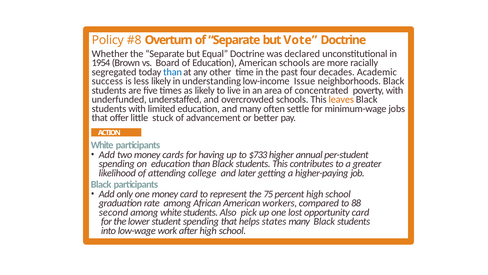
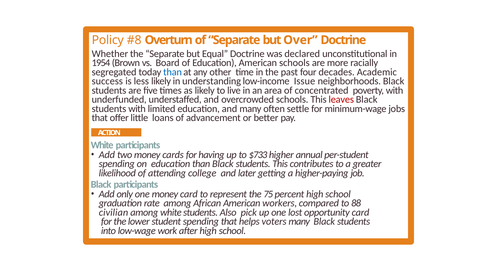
Vote: Vote -> Over (300, 40)
leaves colour: orange -> red (341, 99)
stuck: stuck -> loans (163, 118)
second: second -> civilian (114, 212)
states: states -> voters (274, 221)
